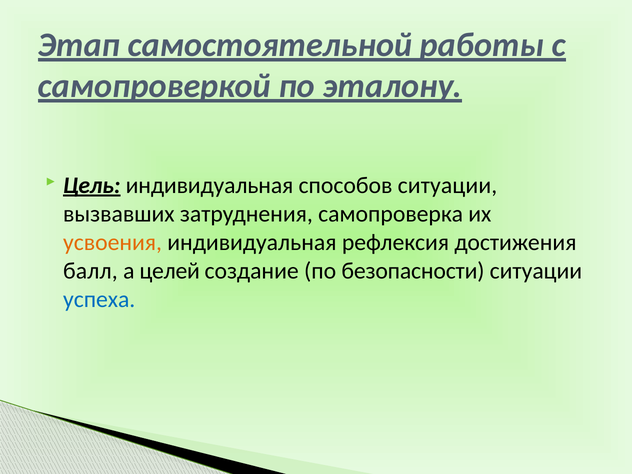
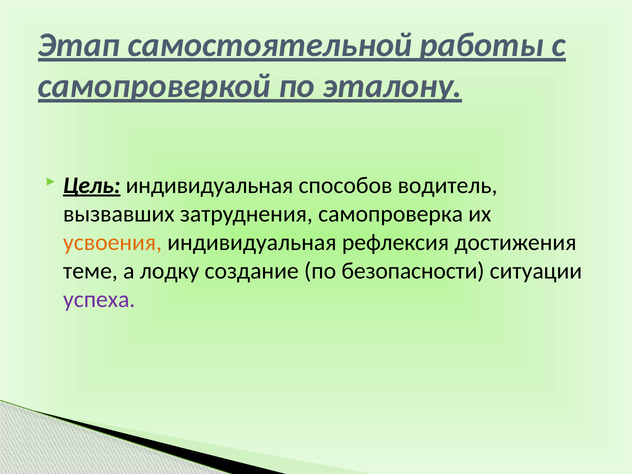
способов ситуации: ситуации -> водитель (448, 185)
балл: балл -> теме (90, 271)
целей: целей -> лодку (170, 271)
успеха colour: blue -> purple (99, 299)
